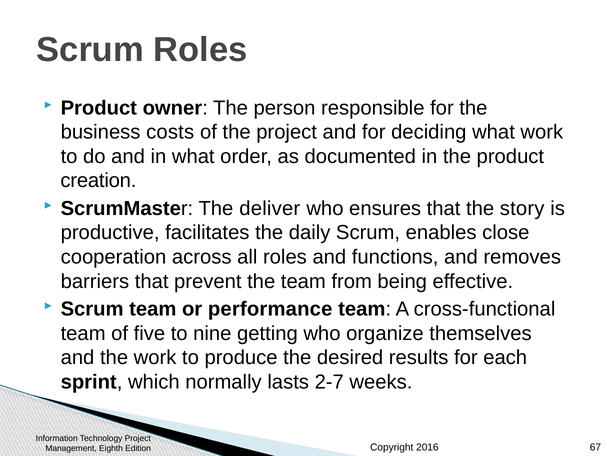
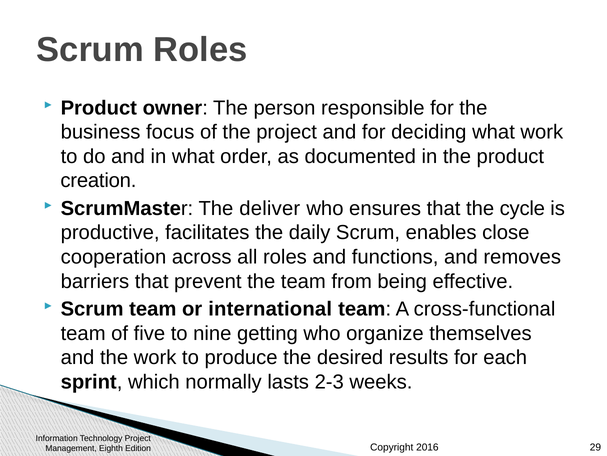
costs: costs -> focus (170, 132)
story: story -> cycle (522, 208)
performance: performance -> international (270, 309)
2-7: 2-7 -> 2-3 (329, 381)
67: 67 -> 29 (595, 447)
